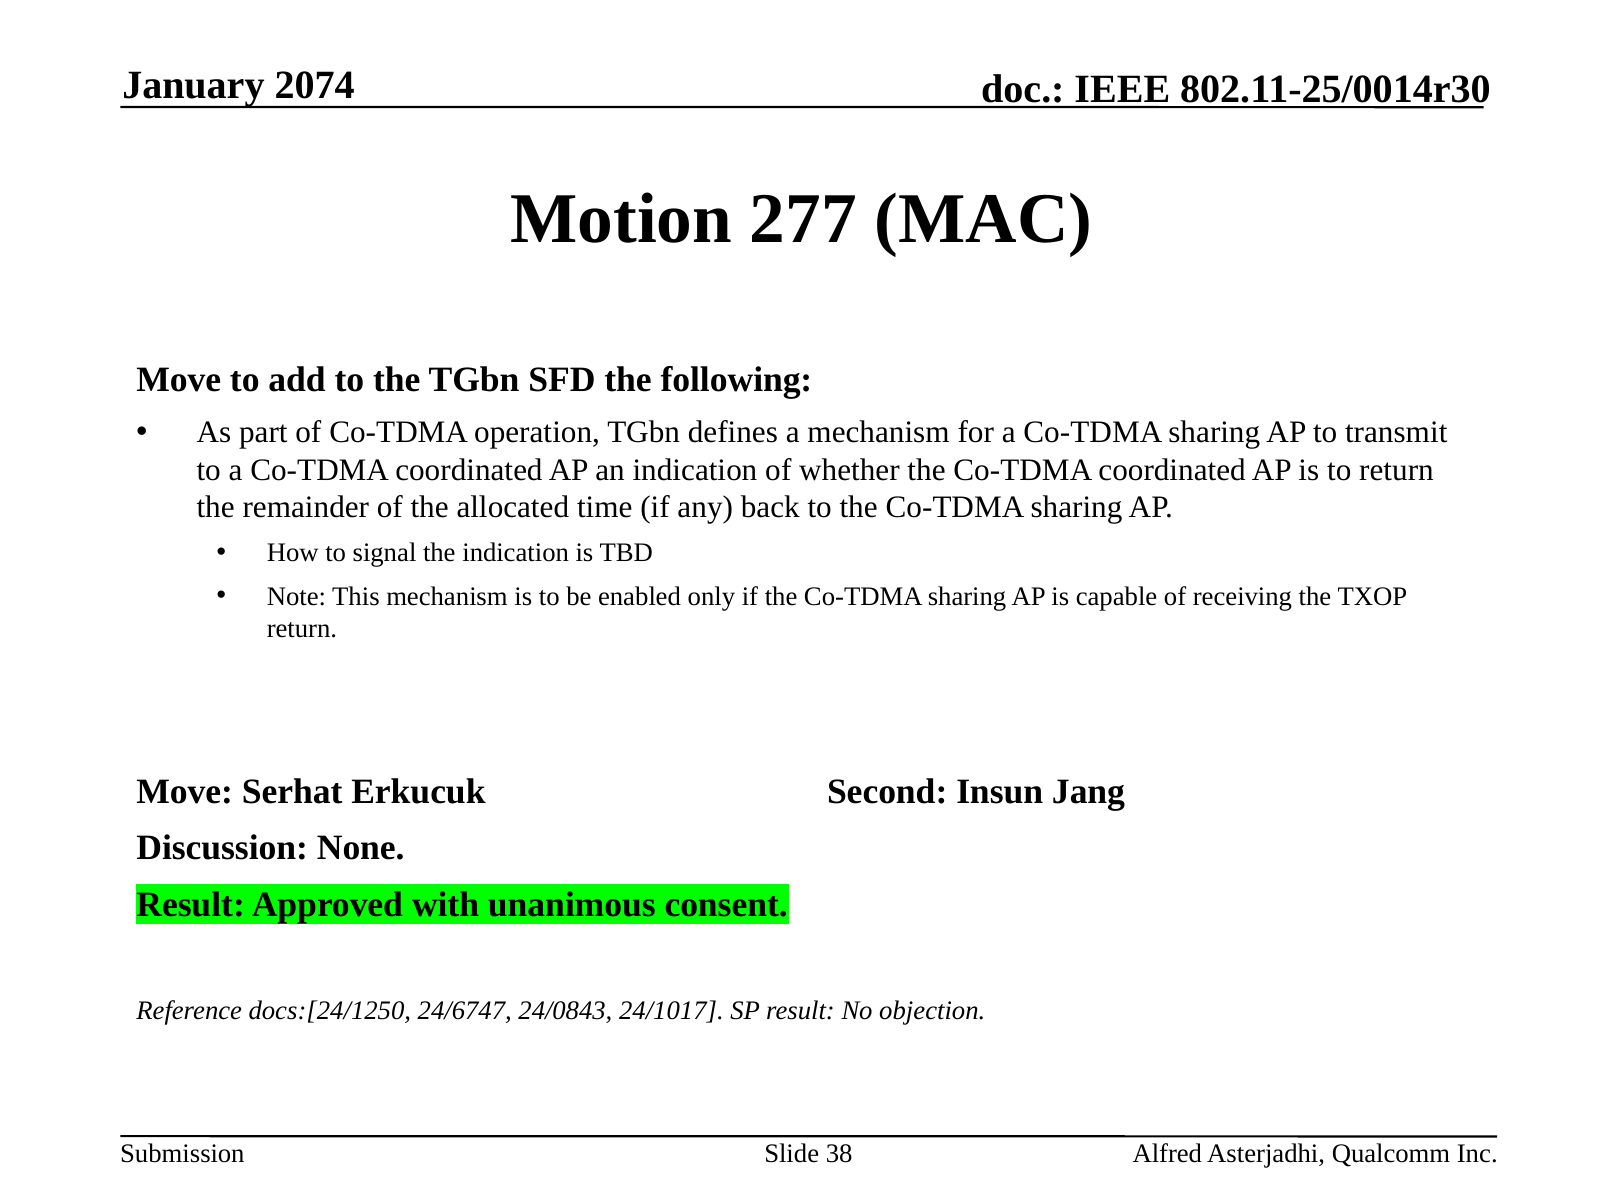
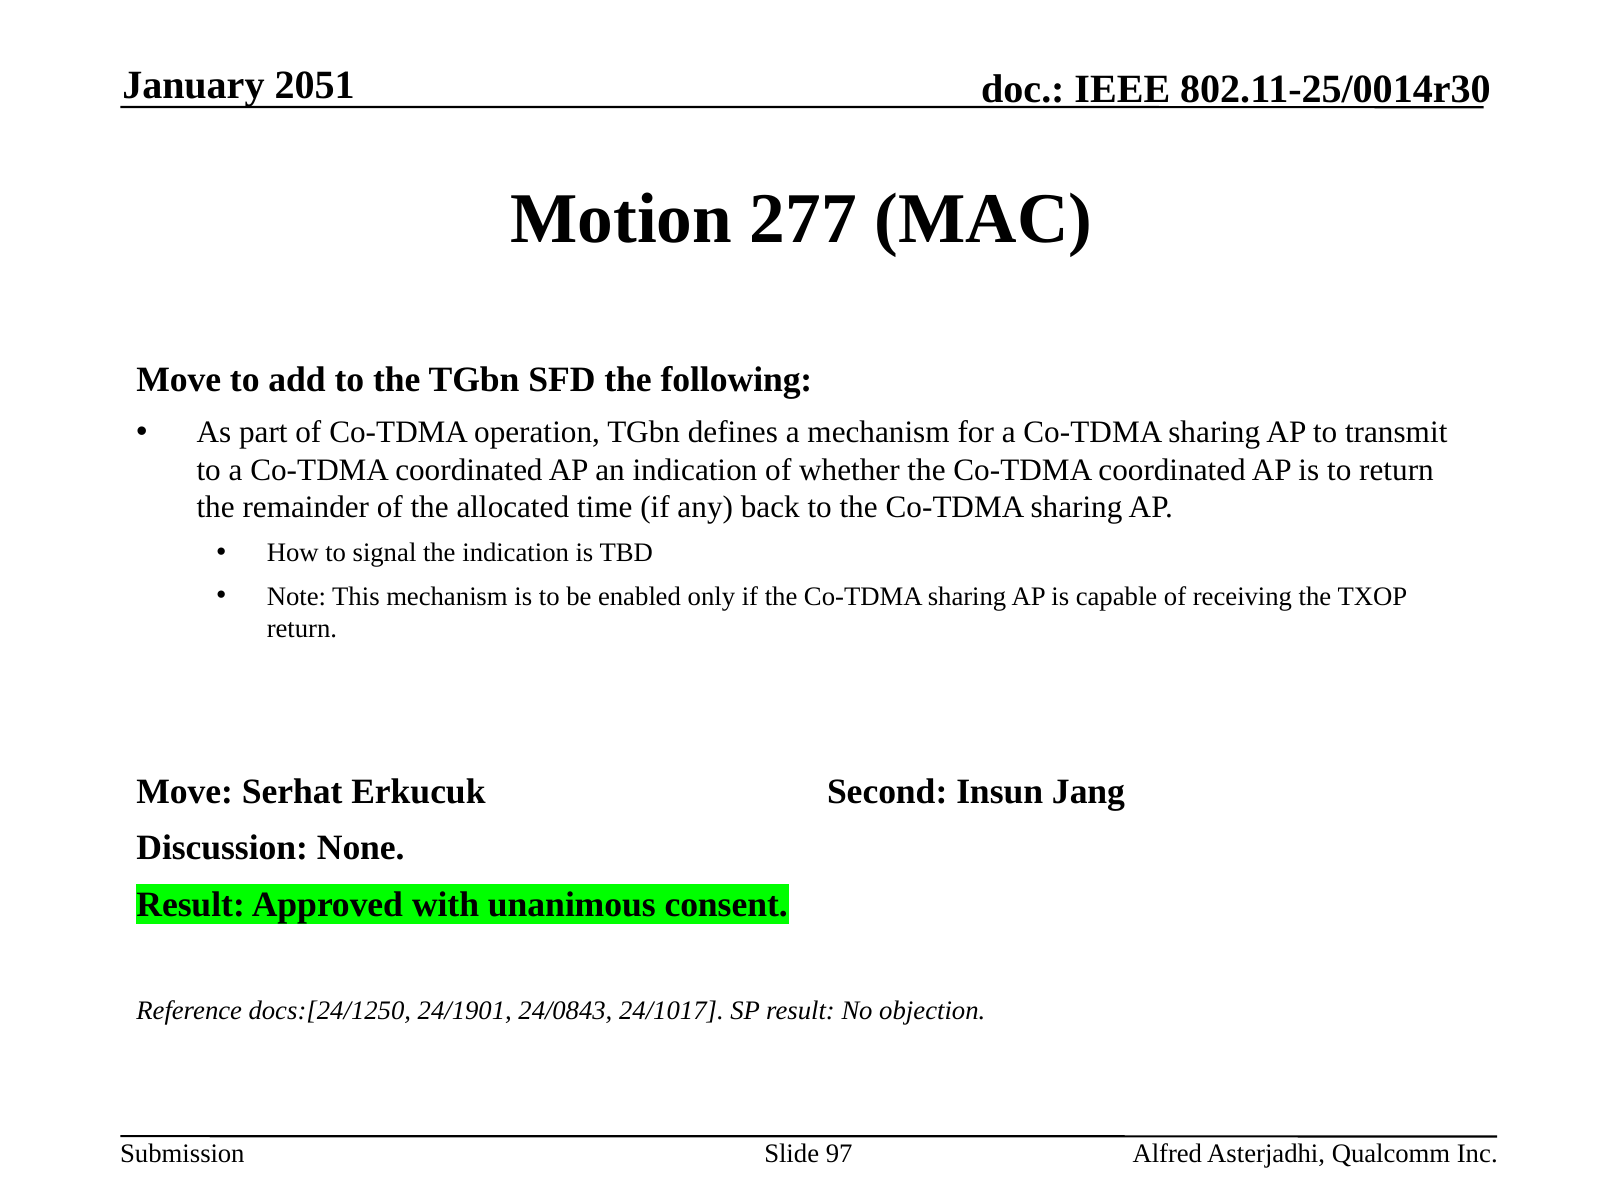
2074: 2074 -> 2051 (315, 85)
24/6747: 24/6747 -> 24/1901 (465, 1011)
38: 38 -> 97 (839, 1154)
